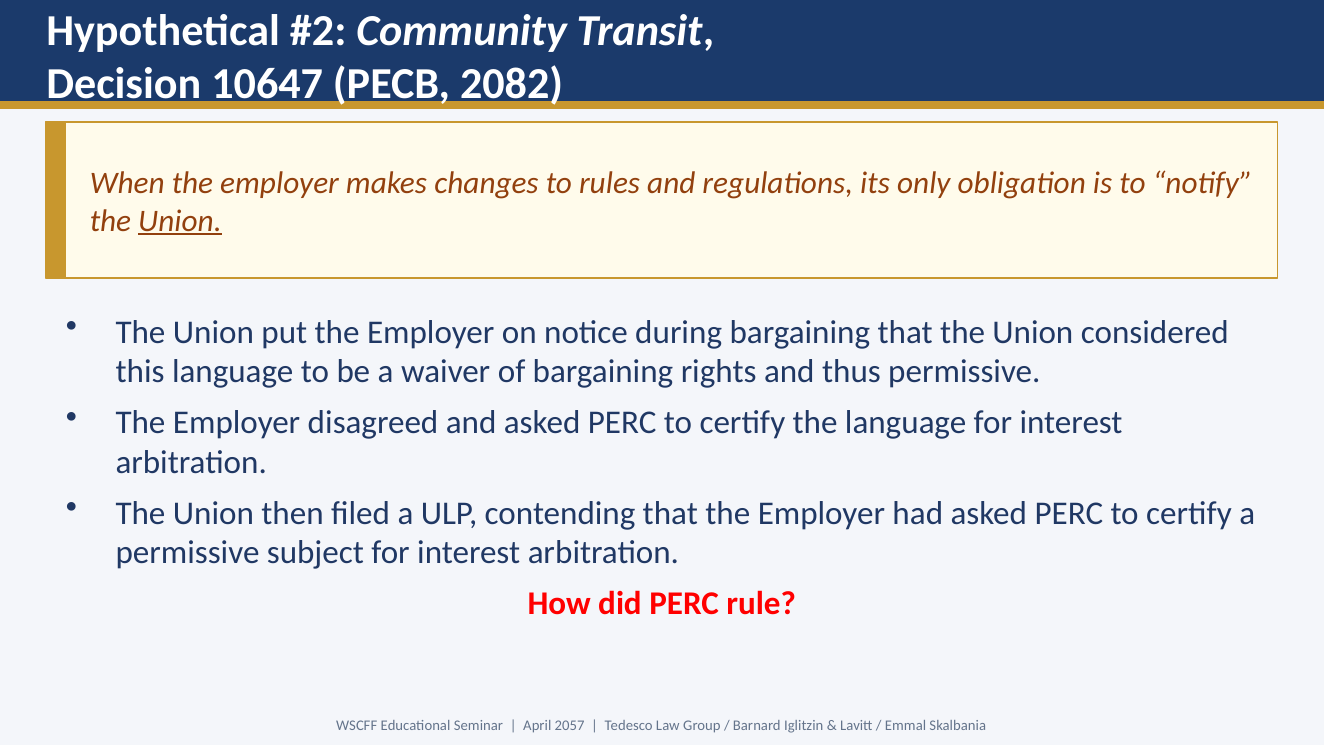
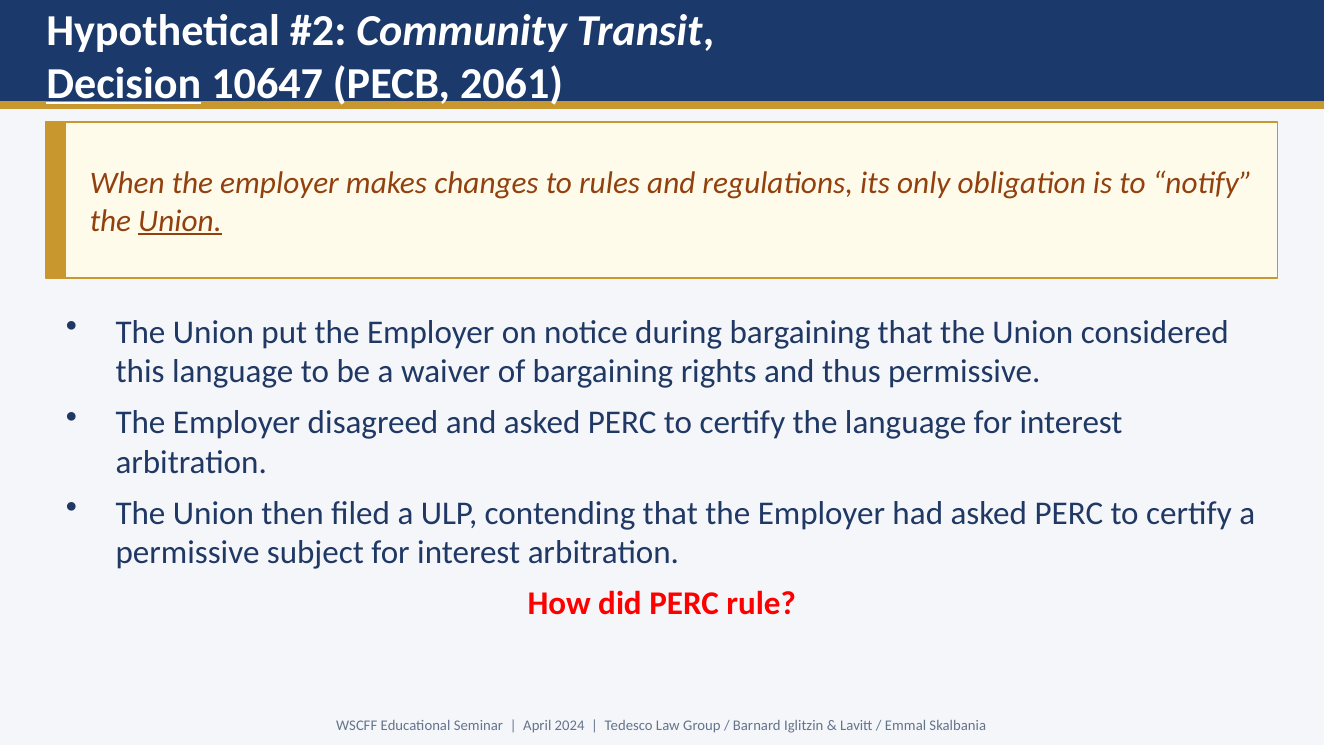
Decision underline: none -> present (124, 84)
2082: 2082 -> 2061 (512, 84)
2057: 2057 -> 2024 (570, 726)
